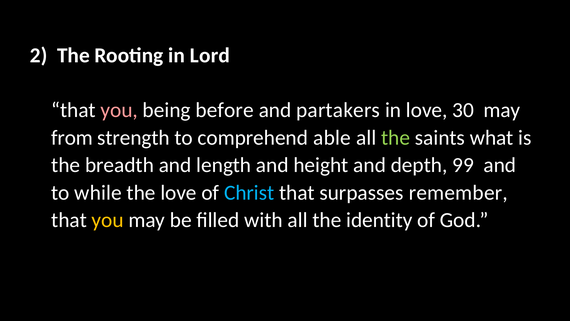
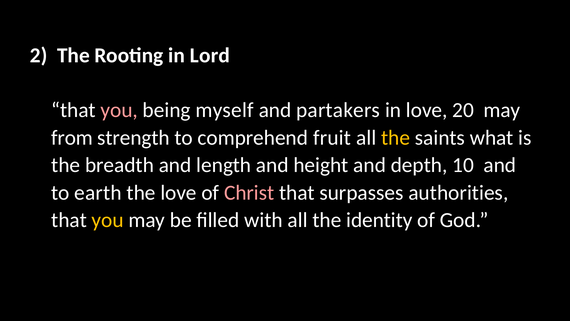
before: before -> myself (225, 110)
30: 30 -> 20 (463, 110)
able: able -> fruit (332, 138)
the colour: light green -> yellow (396, 138)
99: 99 -> 10 (463, 165)
while: while -> earth (98, 192)
Christ colour: light blue -> pink (249, 192)
remember: remember -> authorities (458, 192)
